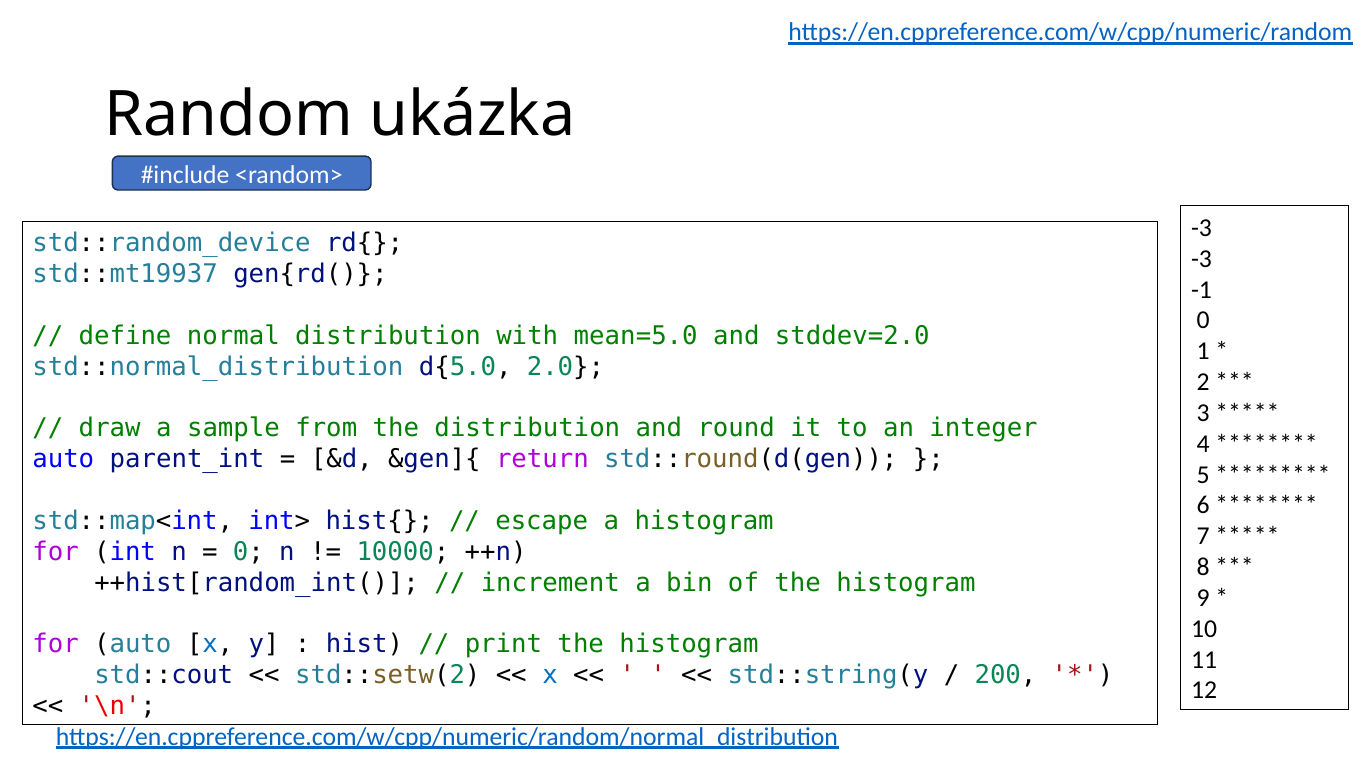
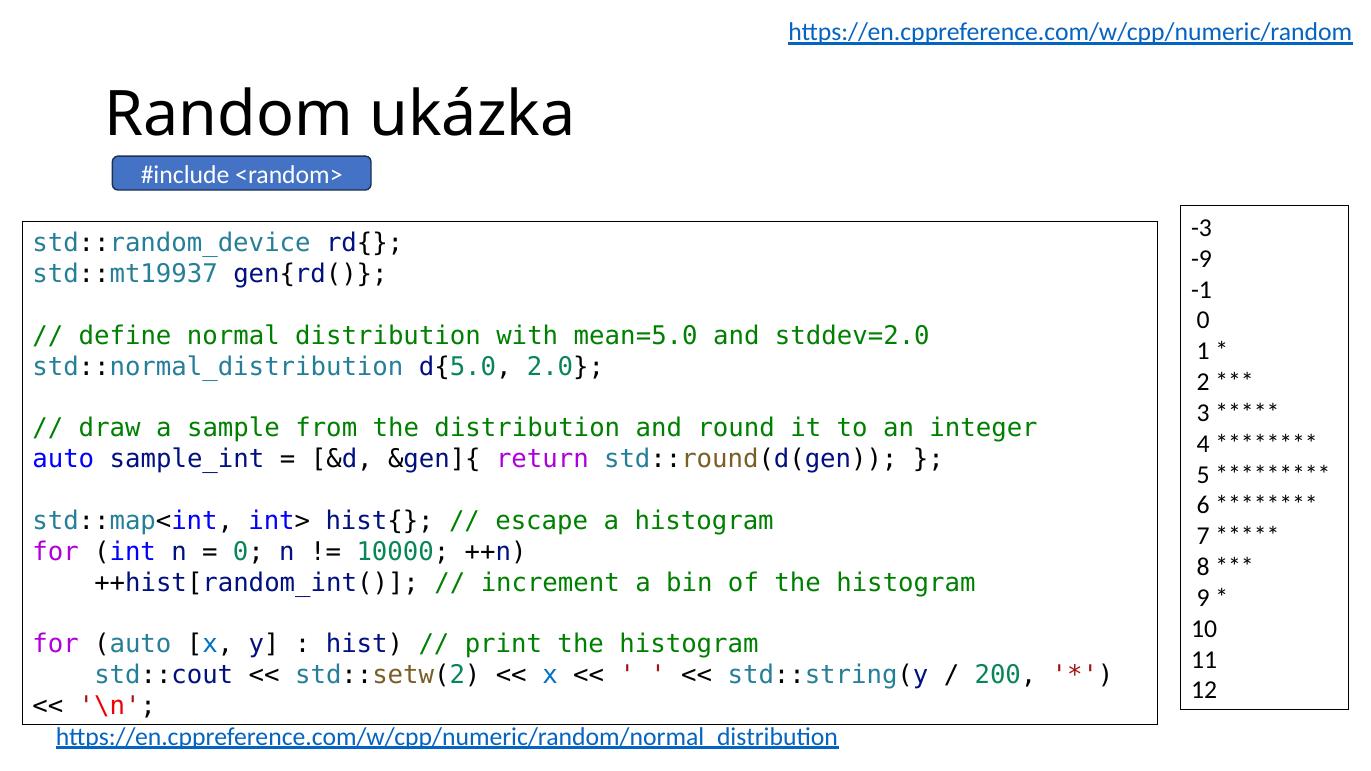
-3: -3 -> -9 (1201, 259)
parent_int: parent_int -> sample_int (187, 459)
